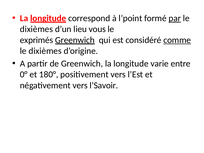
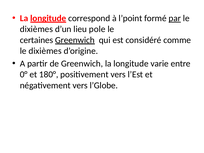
vous: vous -> pole (97, 29)
exprimés: exprimés -> certaines (36, 40)
comme underline: present -> none (177, 40)
l’Savoir: l’Savoir -> l’Globe (104, 85)
